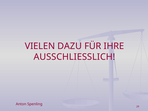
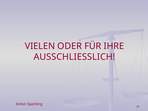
DAZU: DAZU -> ODER (70, 46)
